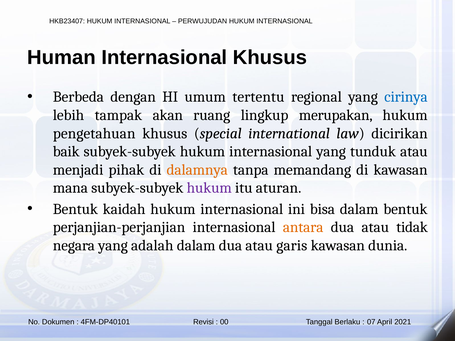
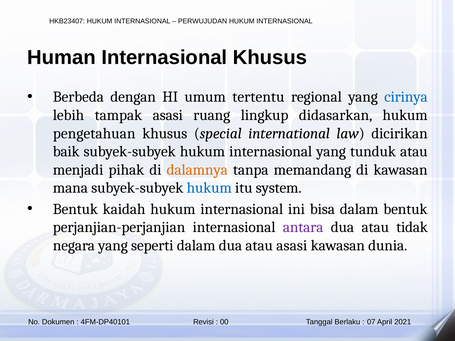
tampak akan: akan -> asasi (168, 115)
merupakan: merupakan -> didasarkan (336, 115)
hukum colour: purple -> blue (209, 188)
aturan: aturan -> system (279, 188)
antara colour: orange -> purple (303, 227)
adalah: adalah -> seperti (152, 246)
atau garis: garis -> asasi (292, 246)
